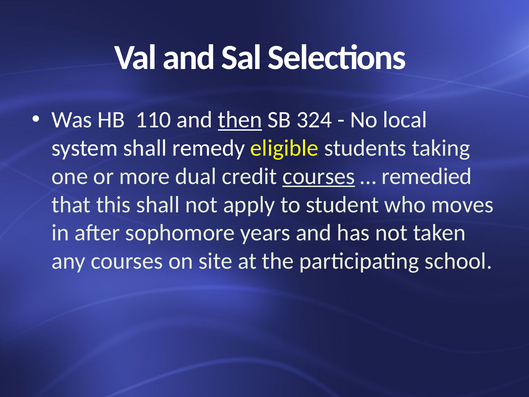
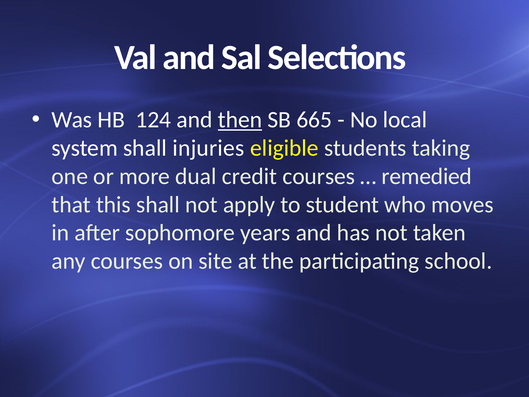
110: 110 -> 124 (153, 120)
324: 324 -> 665 (314, 120)
remedy: remedy -> injuries (208, 148)
courses underline: present -> none (319, 176)
